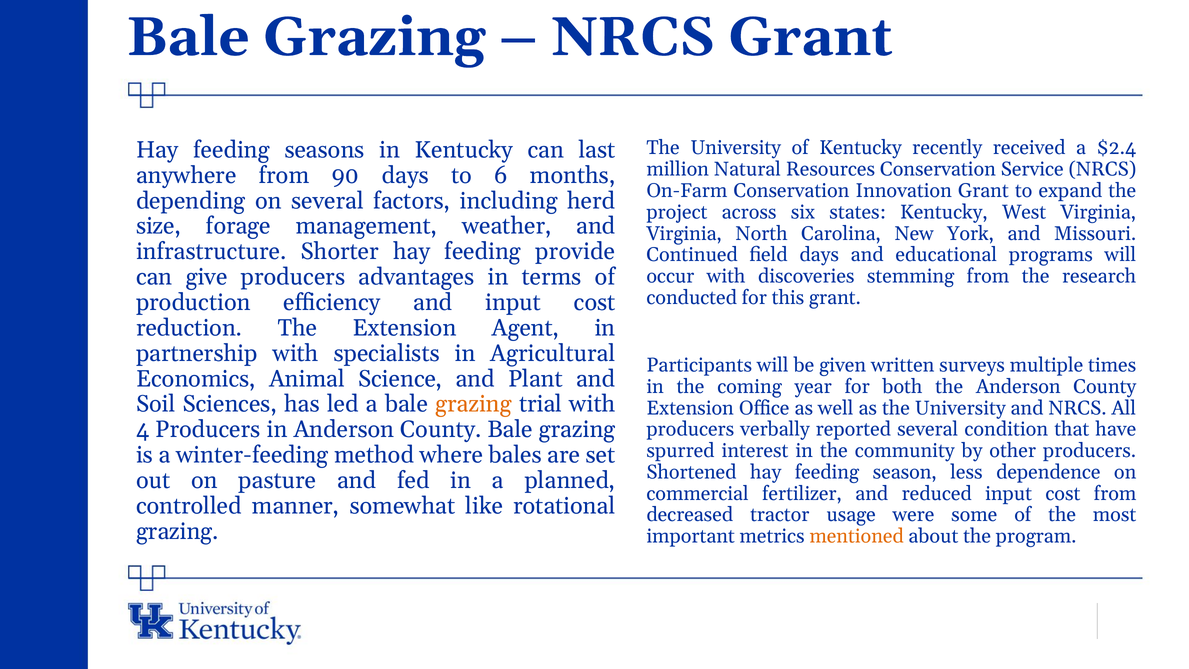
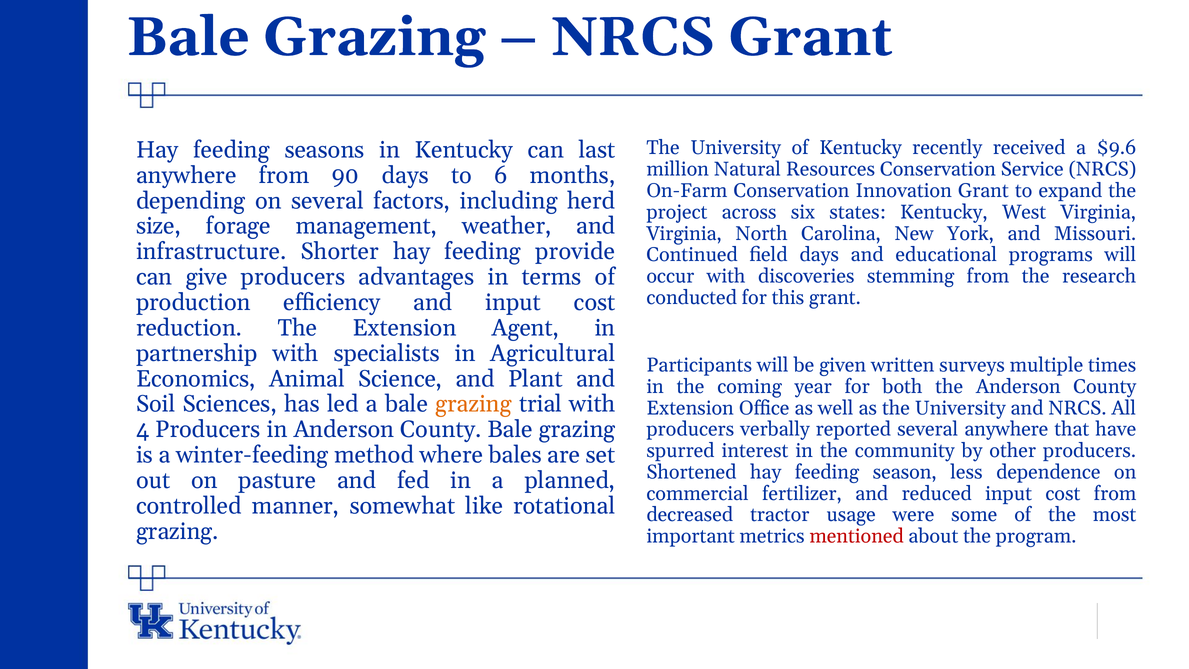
$2.4: $2.4 -> $9.6 (1116, 148)
several condition: condition -> anywhere (1006, 429)
mentioned colour: orange -> red (857, 536)
